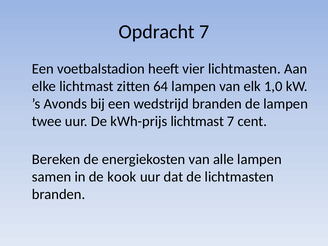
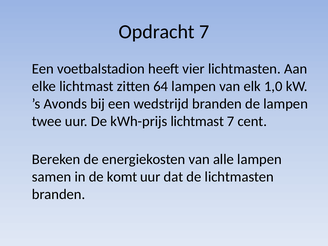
kook: kook -> komt (122, 177)
